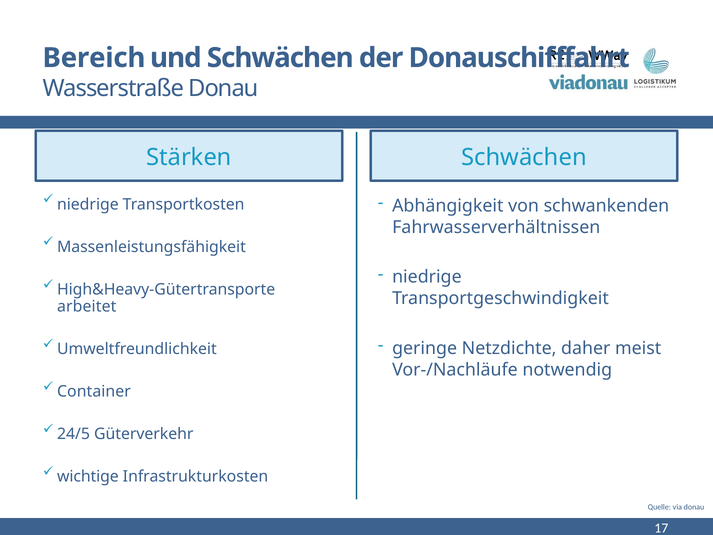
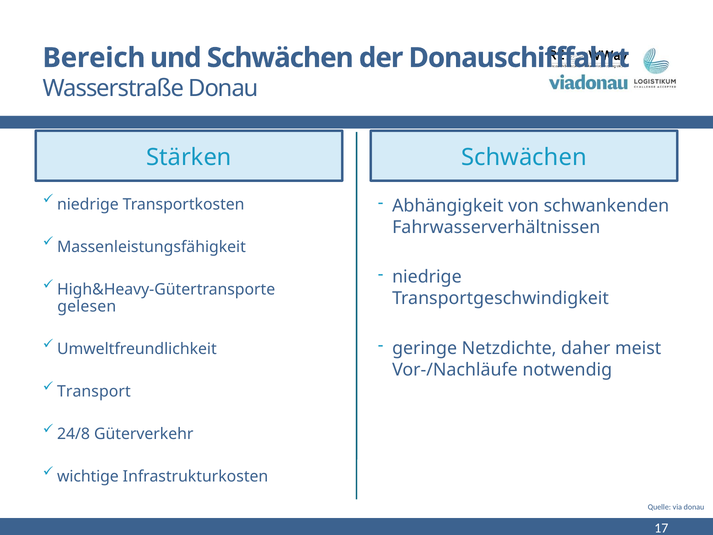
arbeitet: arbeitet -> gelesen (87, 306)
Container: Container -> Transport (94, 391)
24/5: 24/5 -> 24/8 (74, 434)
